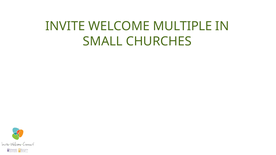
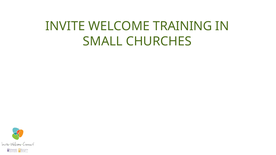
MULTIPLE: MULTIPLE -> TRAINING (183, 26)
